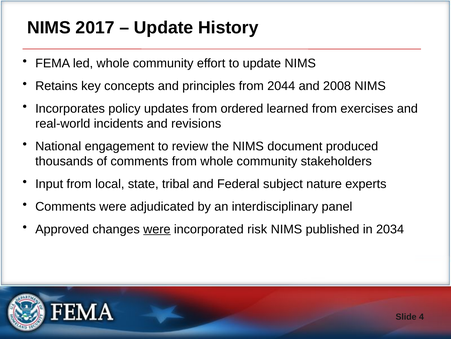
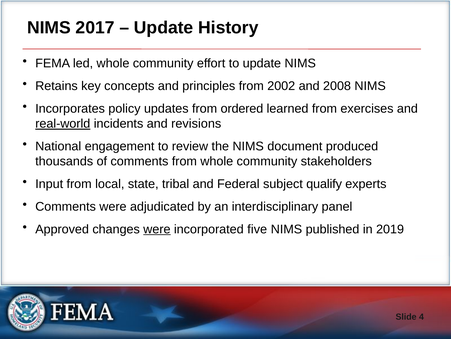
2044: 2044 -> 2002 (281, 86)
real-world underline: none -> present (63, 123)
nature: nature -> qualify (324, 184)
risk: risk -> five (257, 229)
2034: 2034 -> 2019 (390, 229)
